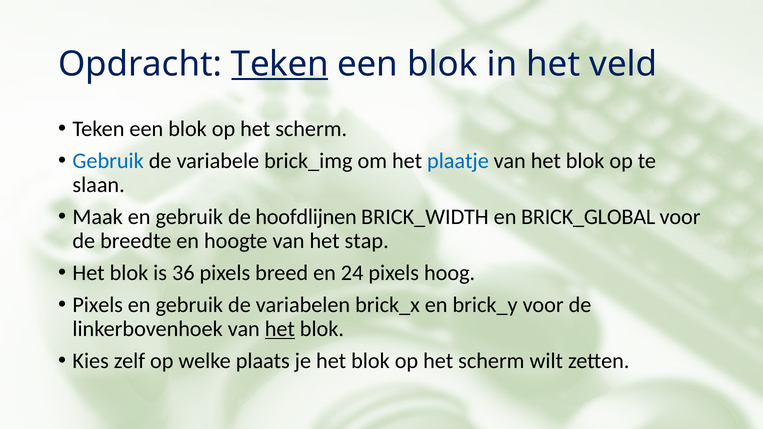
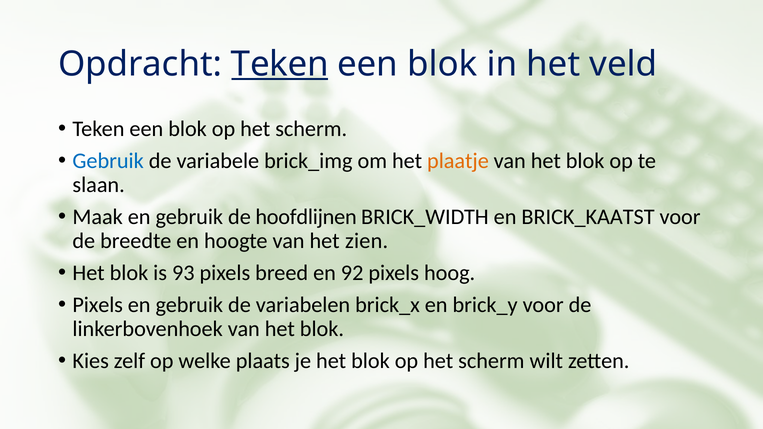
plaatje colour: blue -> orange (458, 161)
BRICK_GLOBAL: BRICK_GLOBAL -> BRICK_KAATST (588, 217)
stap: stap -> zien (367, 241)
36: 36 -> 93 (183, 273)
24: 24 -> 92 (352, 273)
het underline: present -> none (280, 329)
